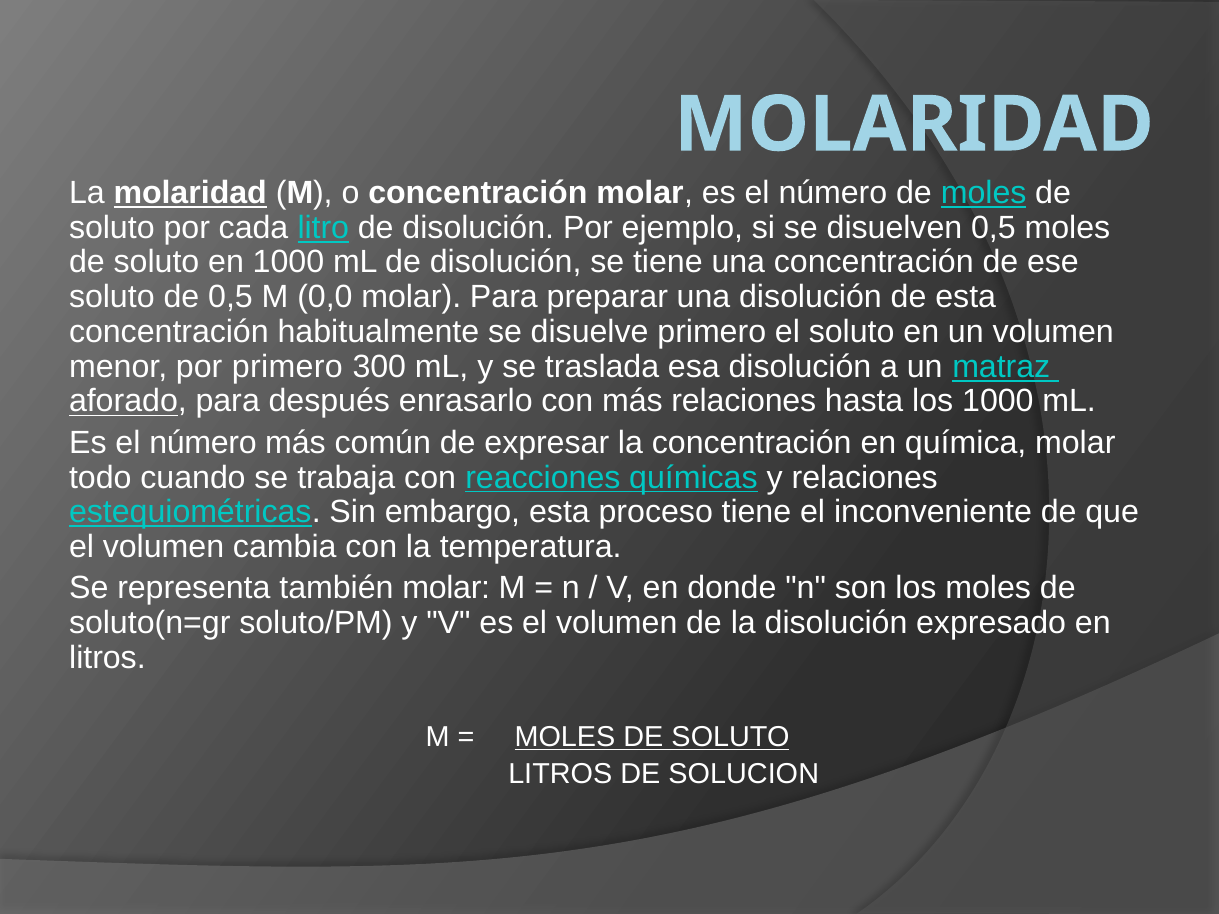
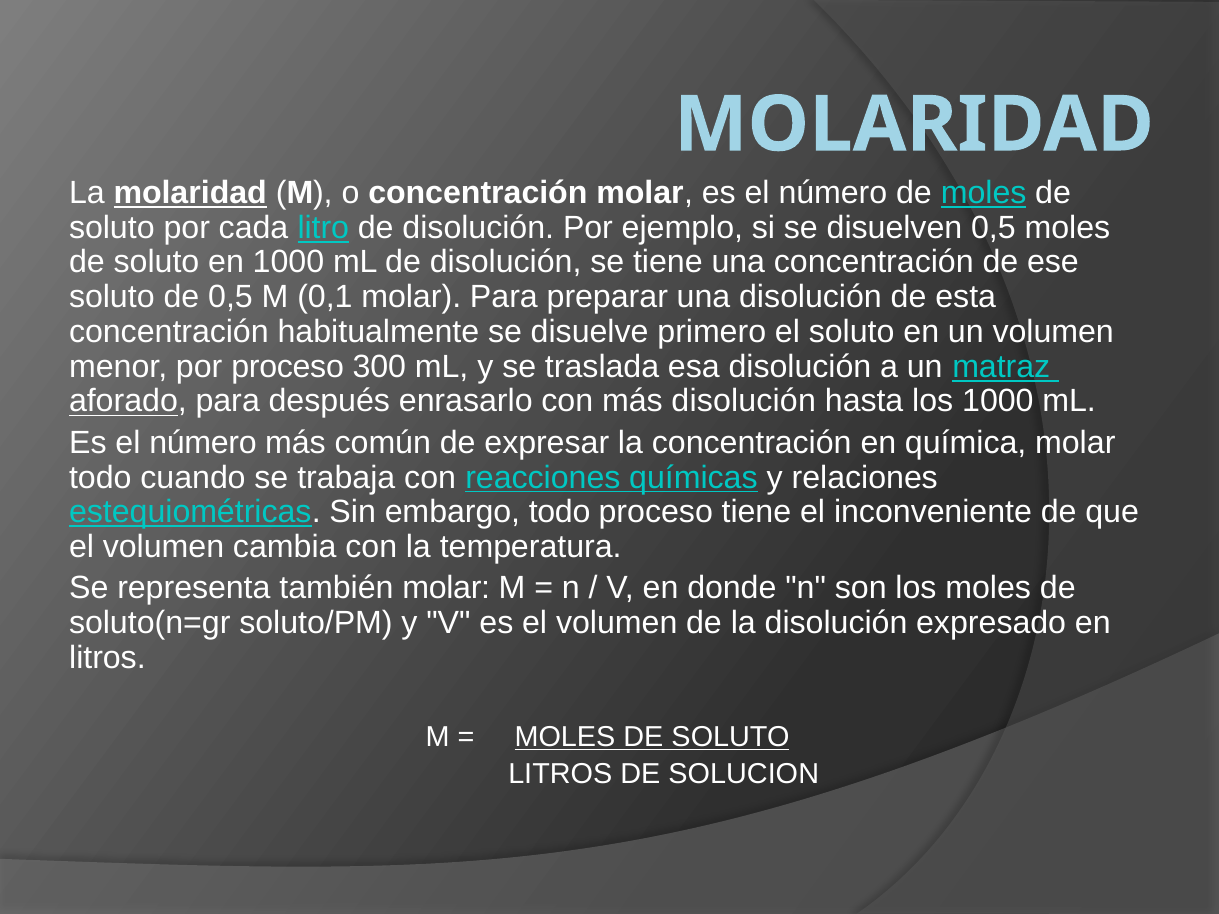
0,0: 0,0 -> 0,1 (325, 297)
por primero: primero -> proceso (288, 367)
más relaciones: relaciones -> disolución (744, 401)
embargo esta: esta -> todo (560, 512)
